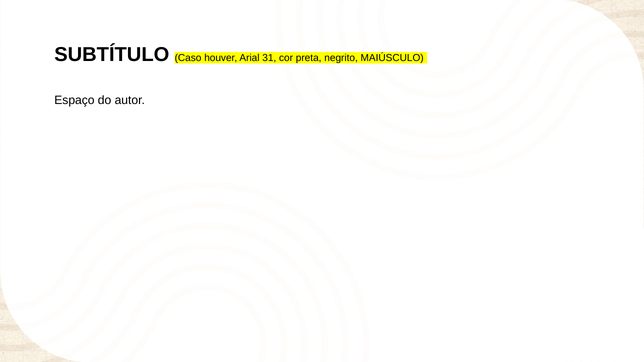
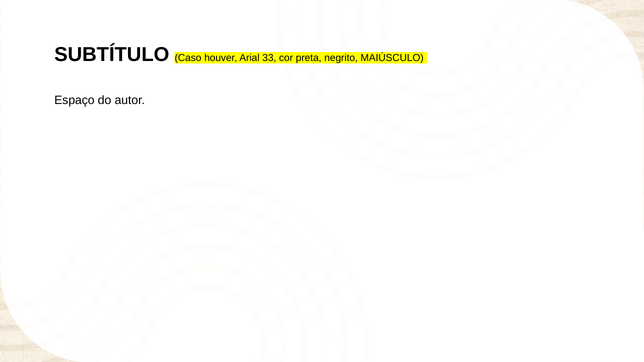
31: 31 -> 33 (269, 58)
